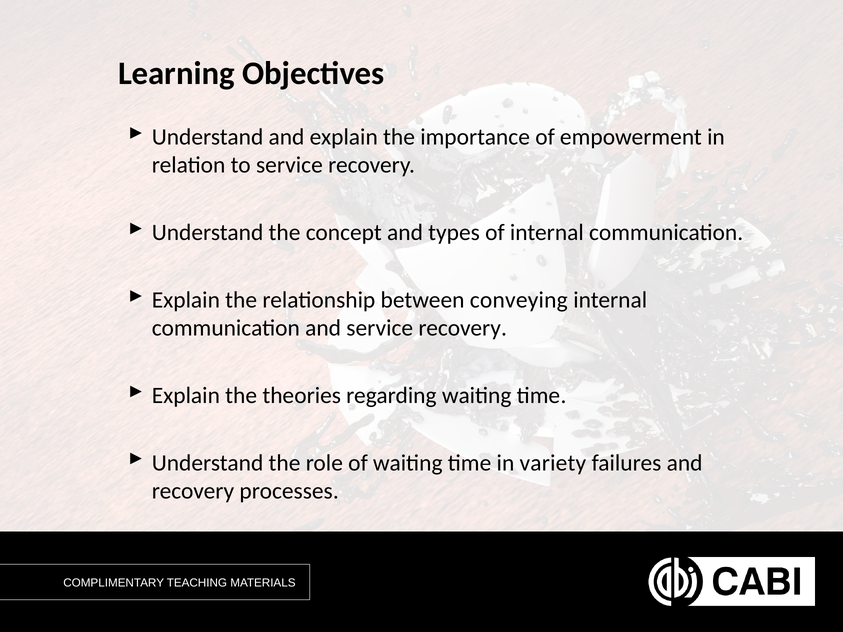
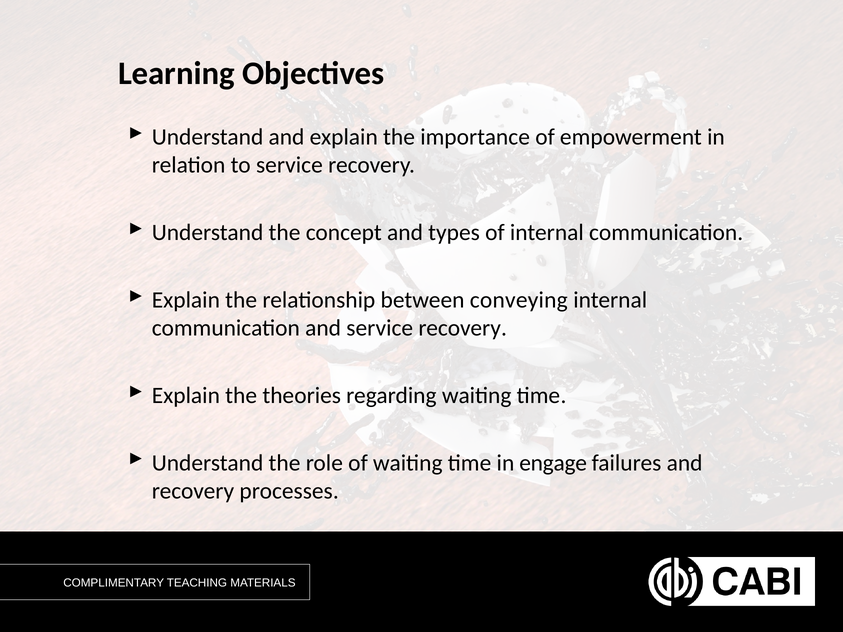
variety: variety -> engage (553, 463)
